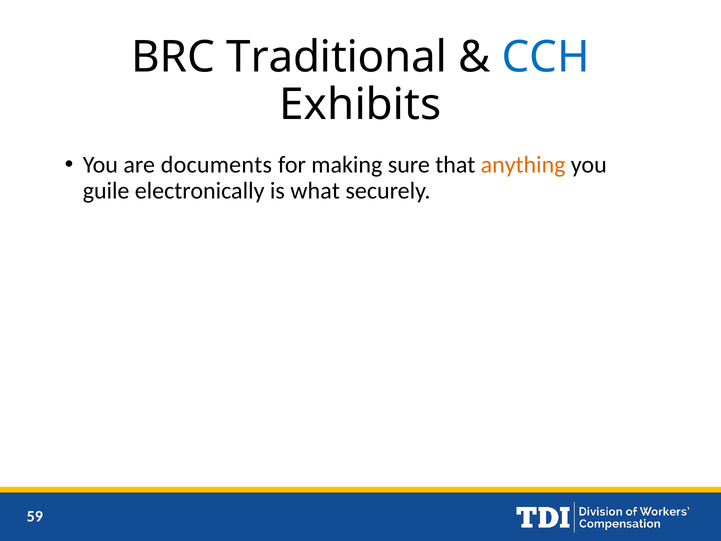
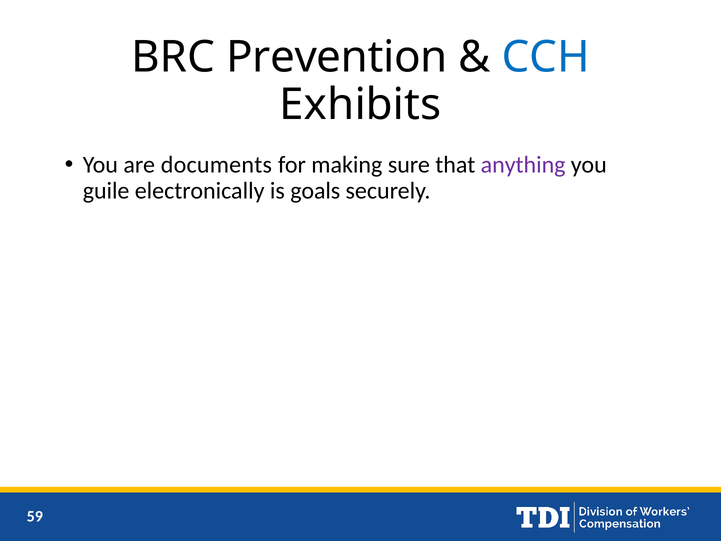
Traditional: Traditional -> Prevention (337, 57)
anything colour: orange -> purple (523, 165)
what: what -> goals (315, 191)
